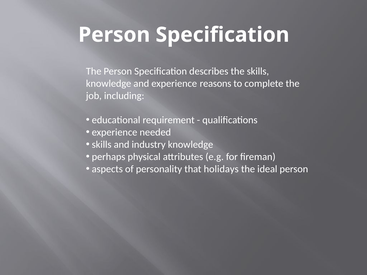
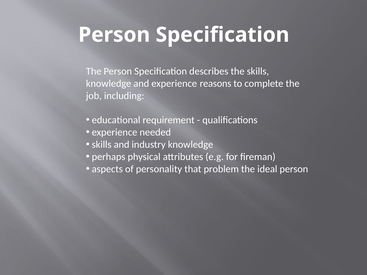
holidays: holidays -> problem (221, 169)
